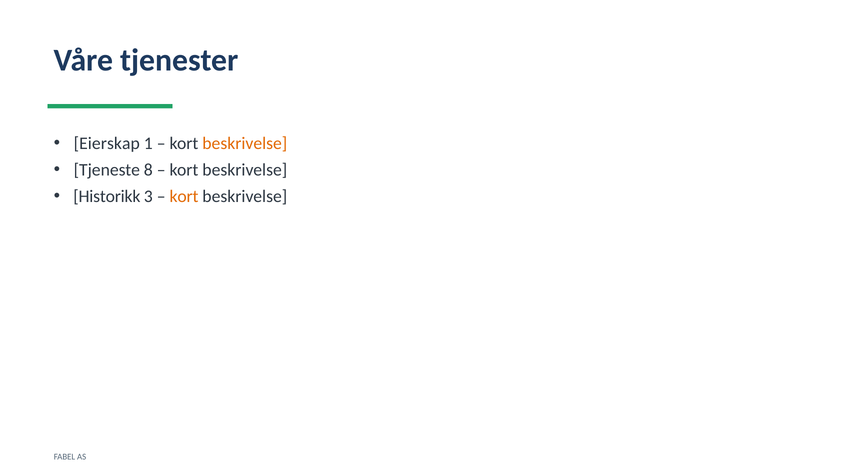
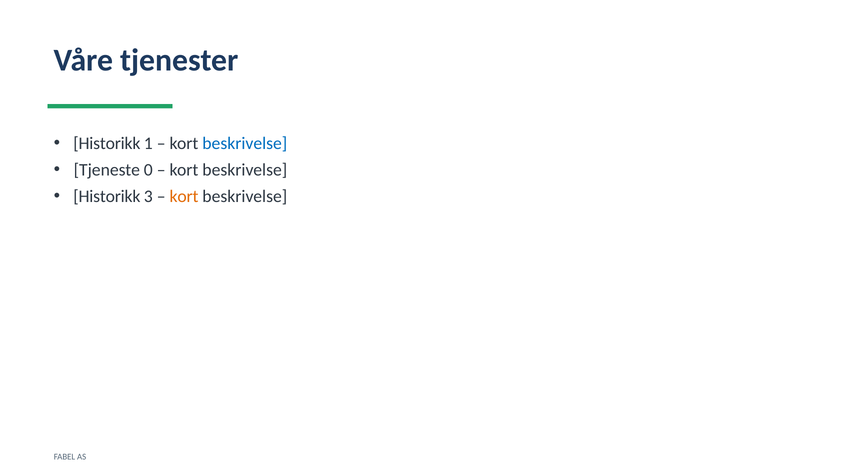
Eierskap: Eierskap -> Historikk (107, 143)
beskrivelse colour: orange -> blue (245, 143)
8: 8 -> 0 (148, 170)
